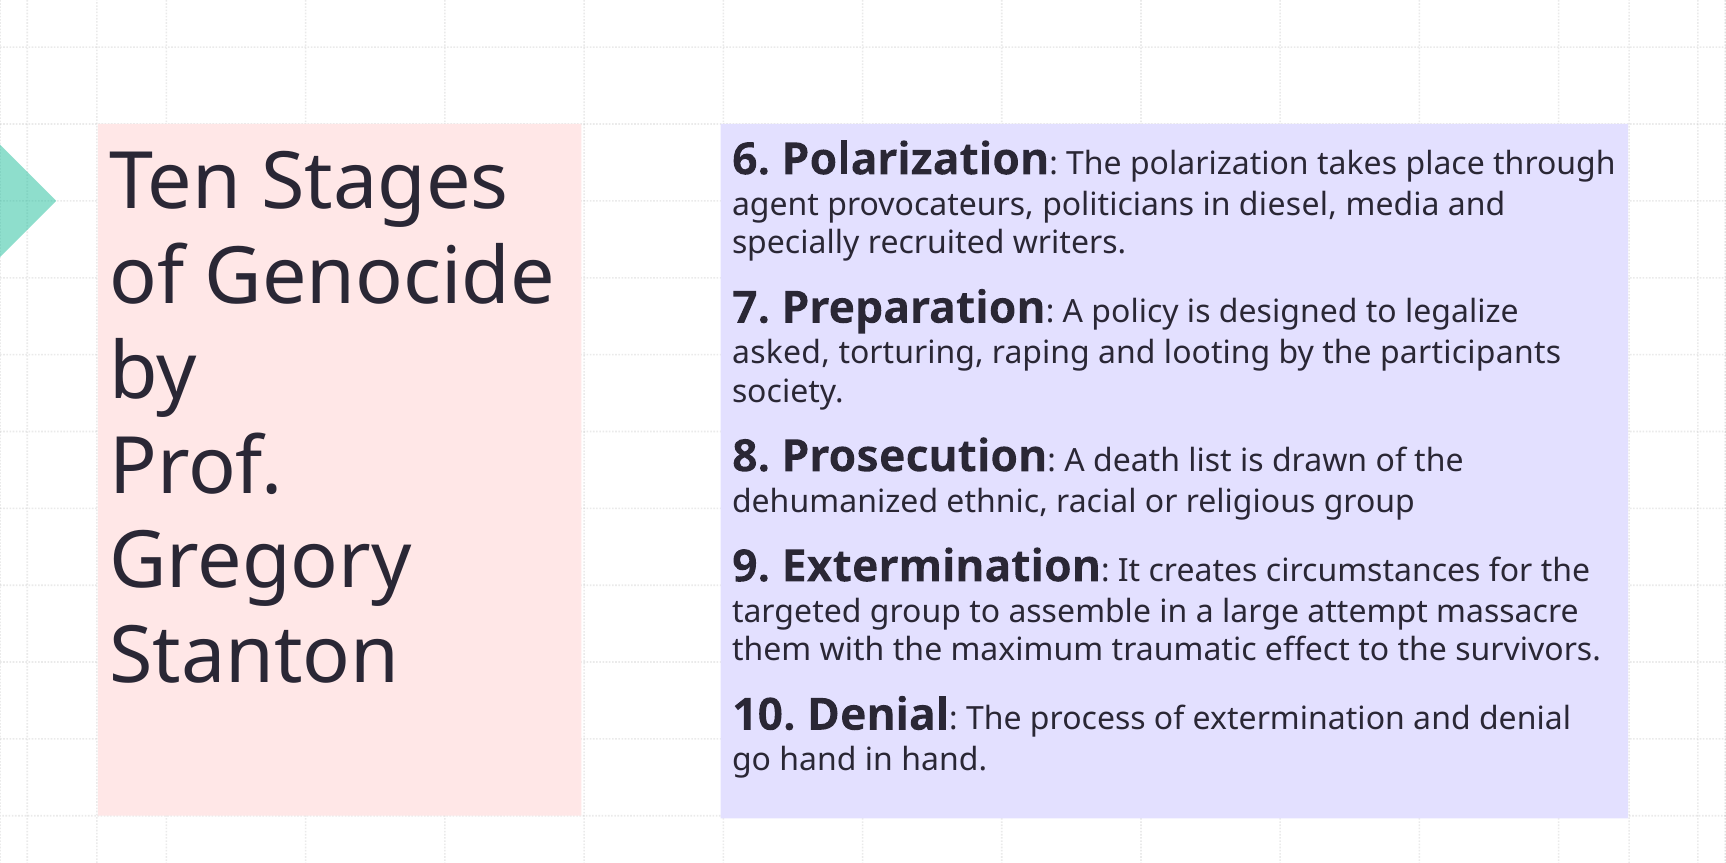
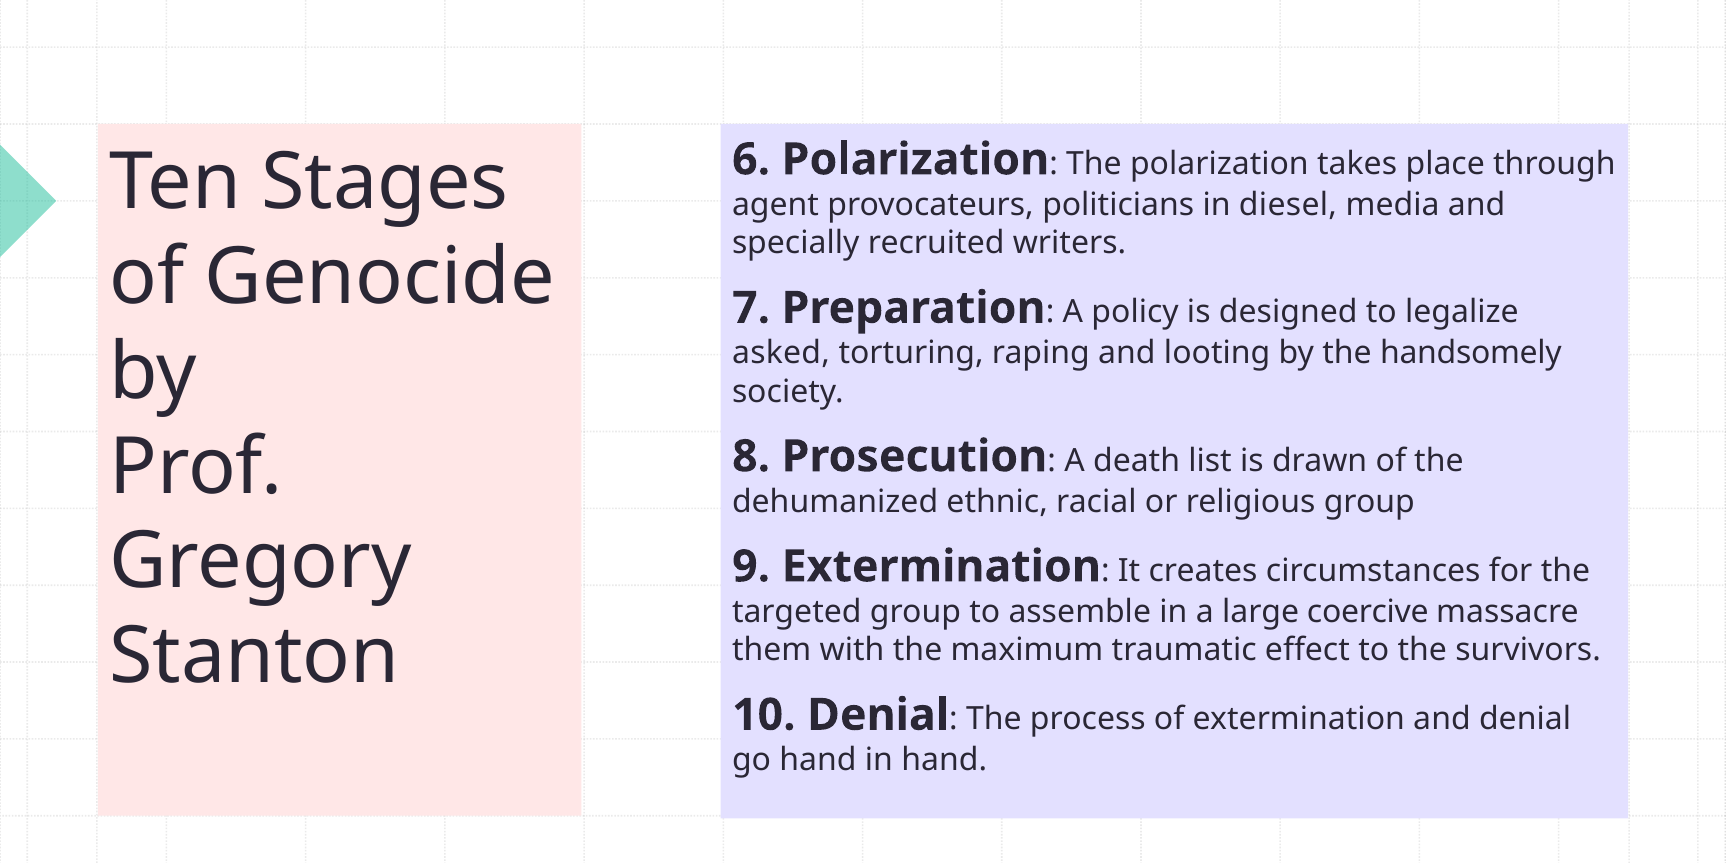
participants: participants -> handsomely (1471, 353)
attempt: attempt -> coercive (1368, 612)
